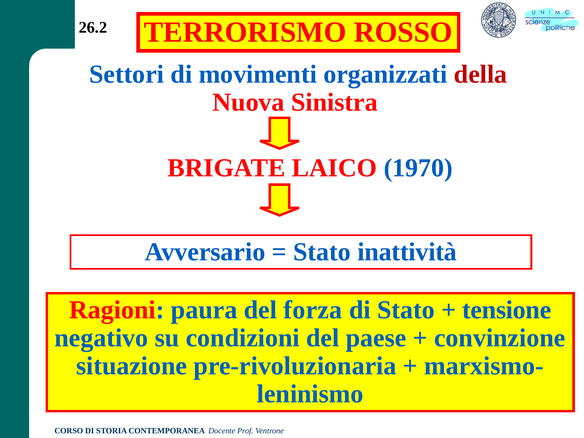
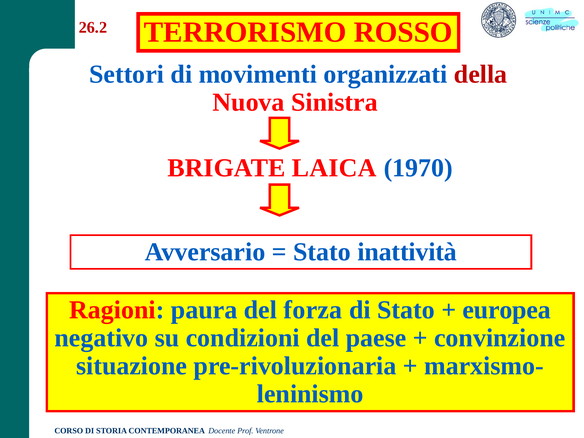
26.2 colour: black -> red (93, 27)
LAICO: LAICO -> LAICA (334, 168)
tensione: tensione -> europea (507, 310)
